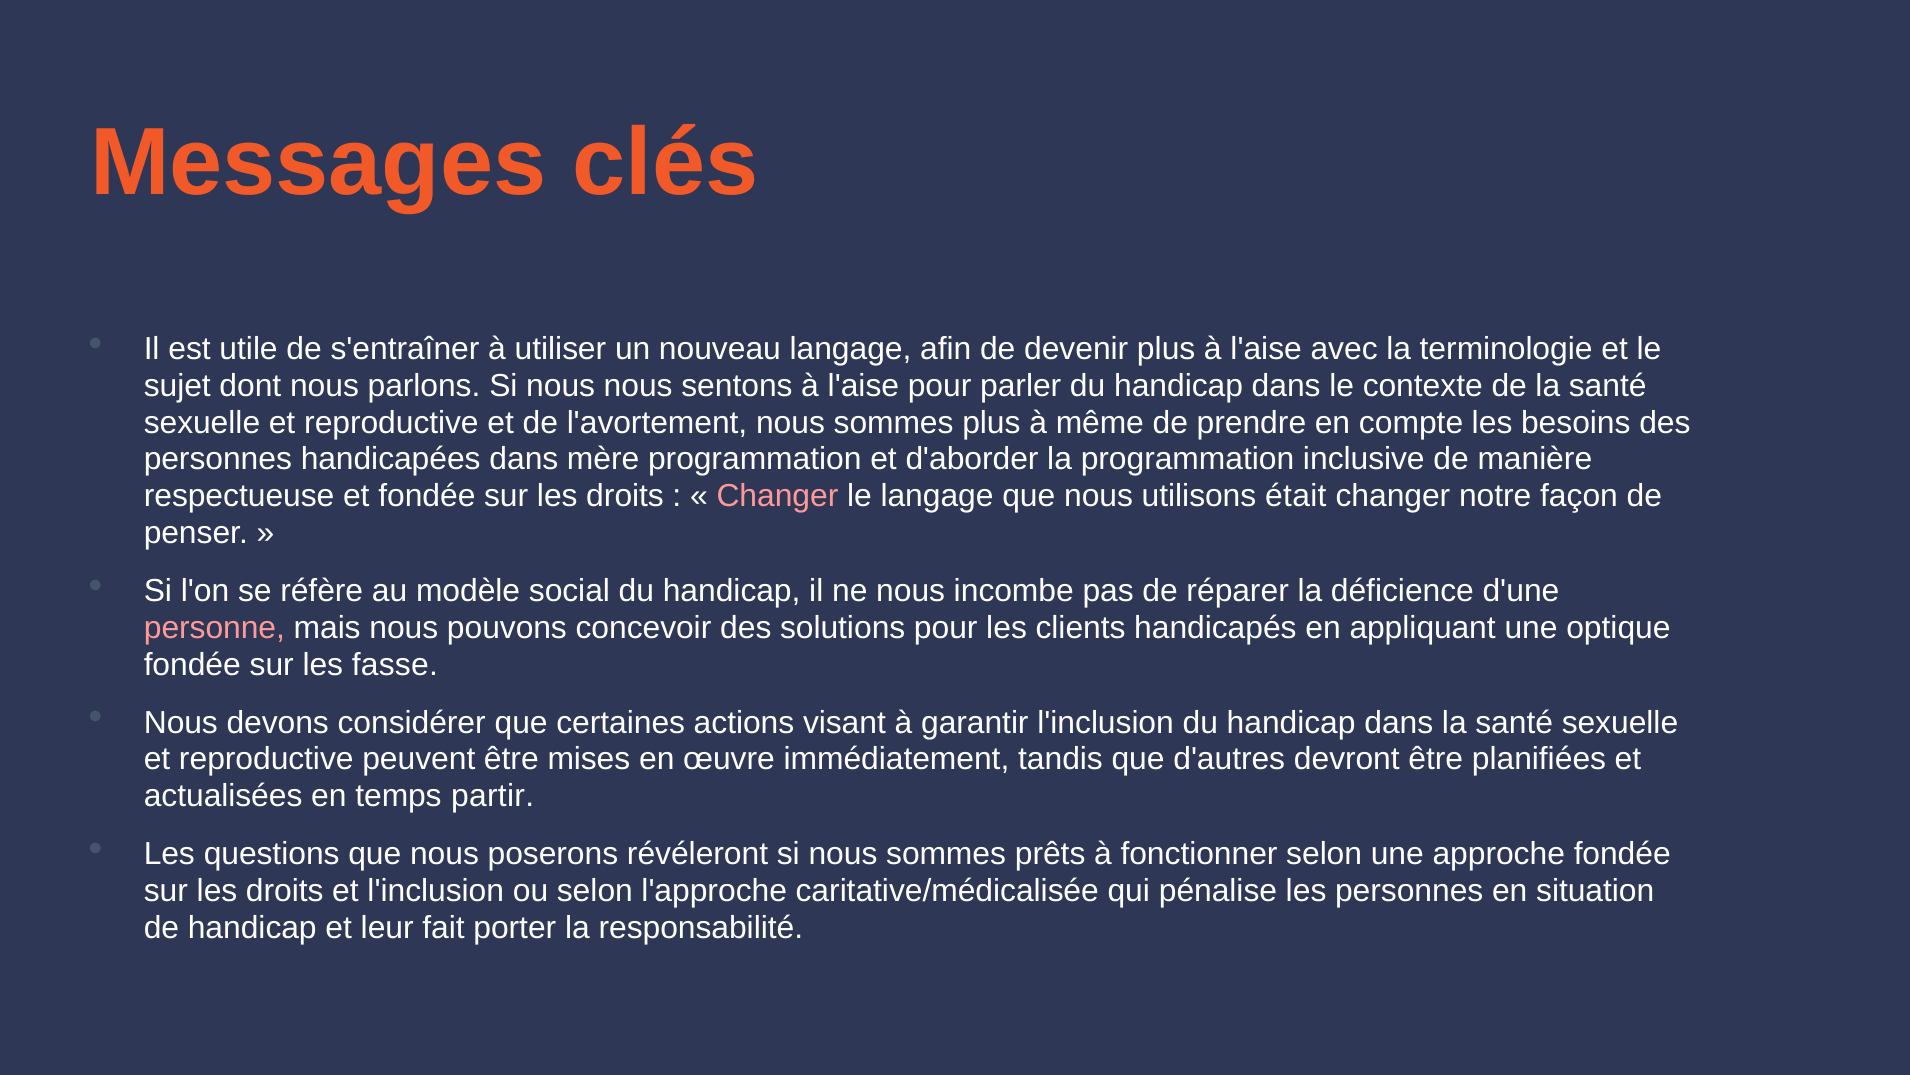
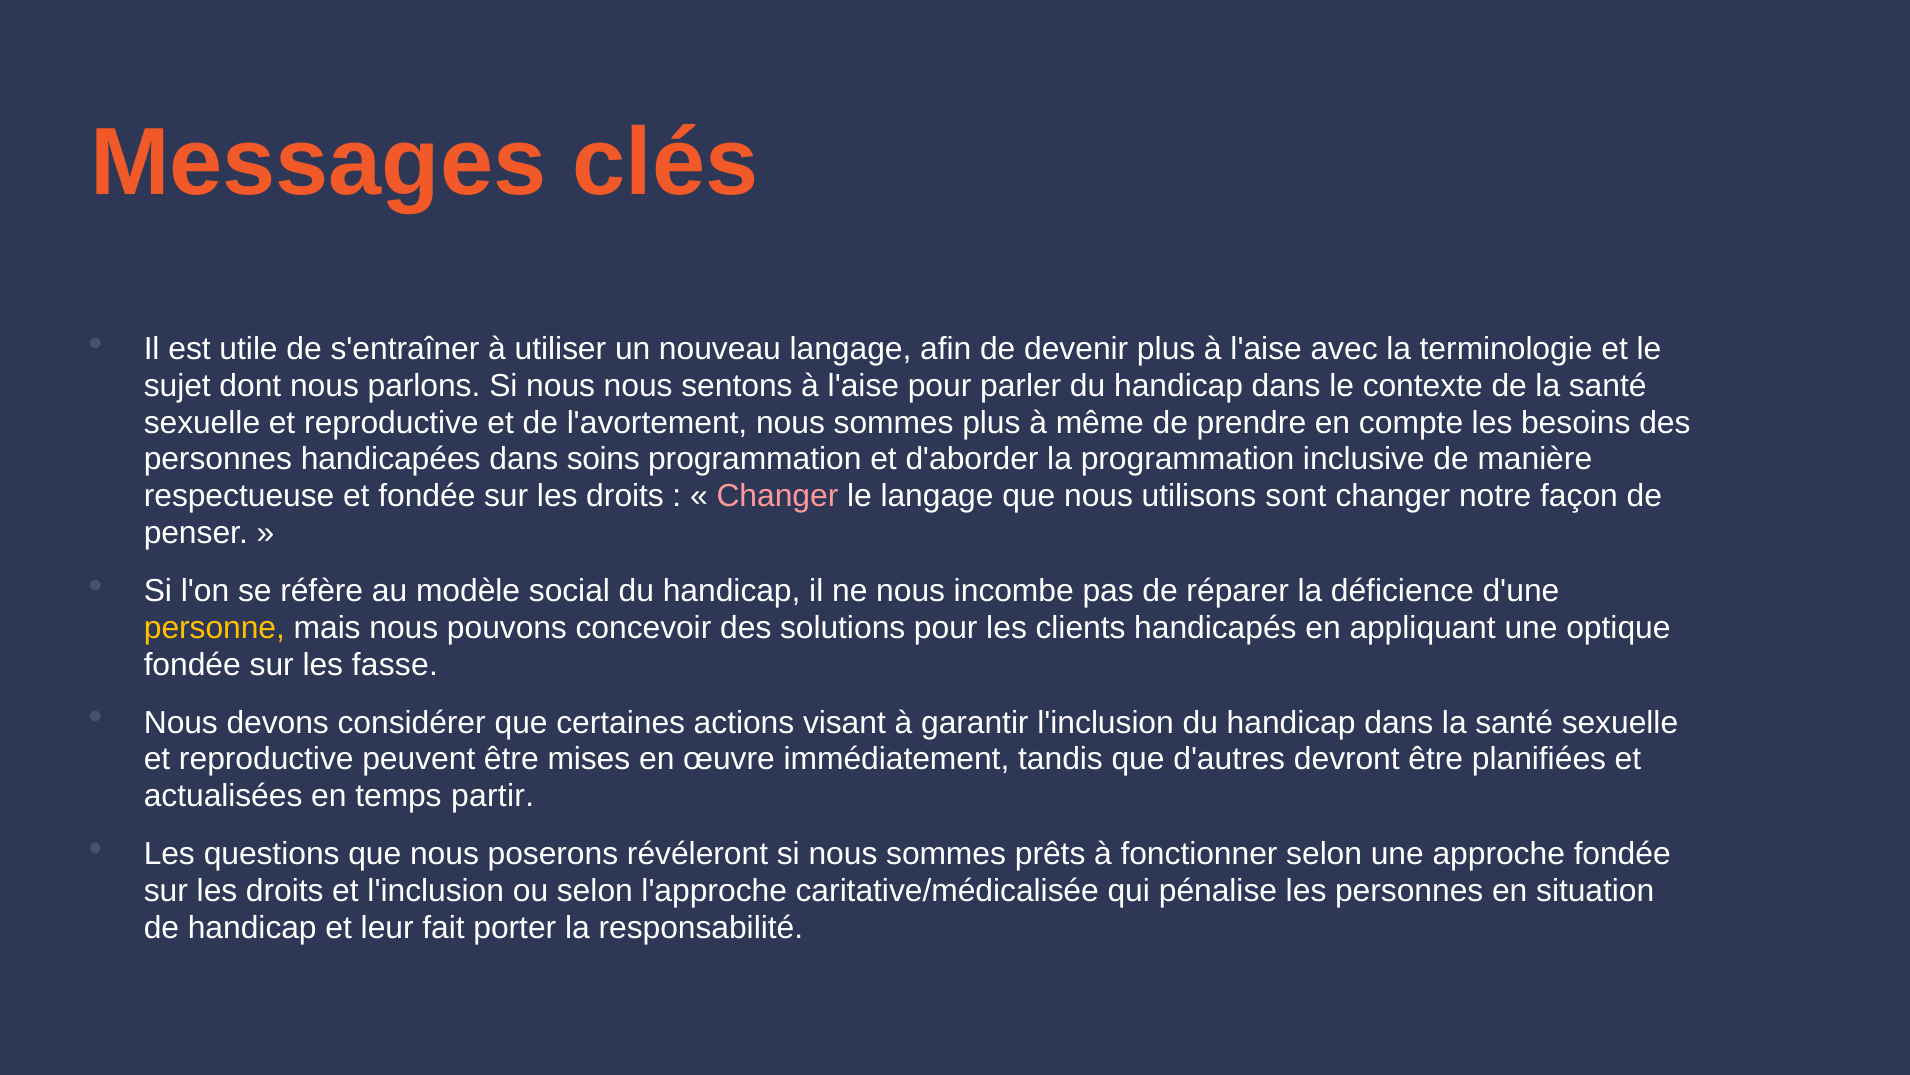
mère: mère -> soins (603, 459)
était: était -> sont (1296, 496)
personne colour: pink -> yellow (214, 627)
